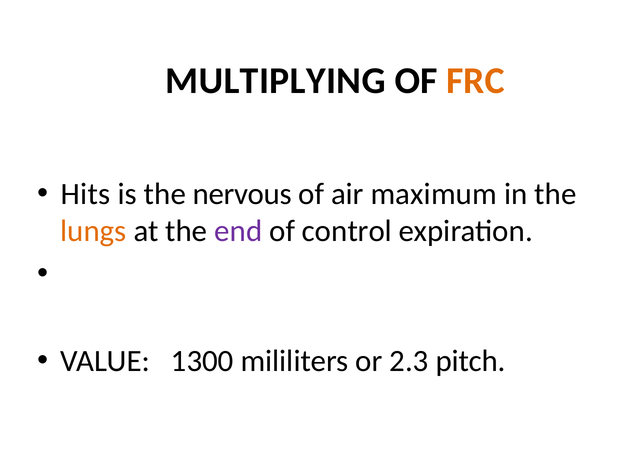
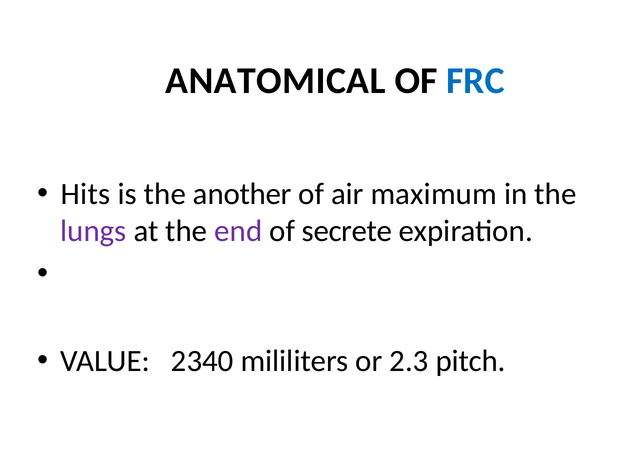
MULTIPLYING: MULTIPLYING -> ANATOMICAL (275, 81)
FRC colour: orange -> blue (475, 81)
nervous: nervous -> another (242, 194)
lungs colour: orange -> purple (93, 231)
control: control -> secrete (347, 231)
1300: 1300 -> 2340 (202, 361)
